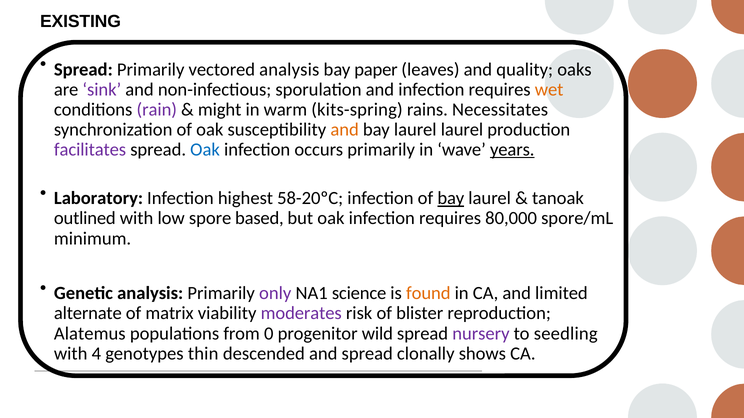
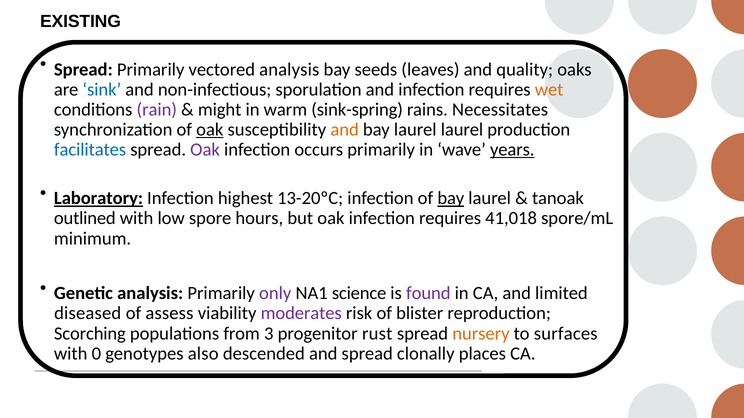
paper: paper -> seeds (376, 69)
sink colour: purple -> blue (102, 90)
kits-spring: kits-spring -> sink-spring (357, 110)
oak underline: none -> present (210, 130)
facilitates colour: purple -> blue (90, 150)
Oak colour: blue -> purple (205, 150)
Laboratory underline: none -> present (99, 199)
58-20ºC: 58-20ºC -> 13-20ºC (310, 199)
based: based -> hours (259, 219)
80,000: 80,000 -> 41,018 (511, 219)
found colour: orange -> purple (428, 294)
alternate: alternate -> diseased (88, 314)
matrix: matrix -> assess (169, 314)
Alatemus: Alatemus -> Scorching (90, 334)
0: 0 -> 3 (269, 334)
wild: wild -> rust (377, 334)
nursery colour: purple -> orange (481, 334)
seedling: seedling -> surfaces (566, 334)
4: 4 -> 0 (96, 354)
thin: thin -> also (203, 354)
shows: shows -> places (482, 354)
